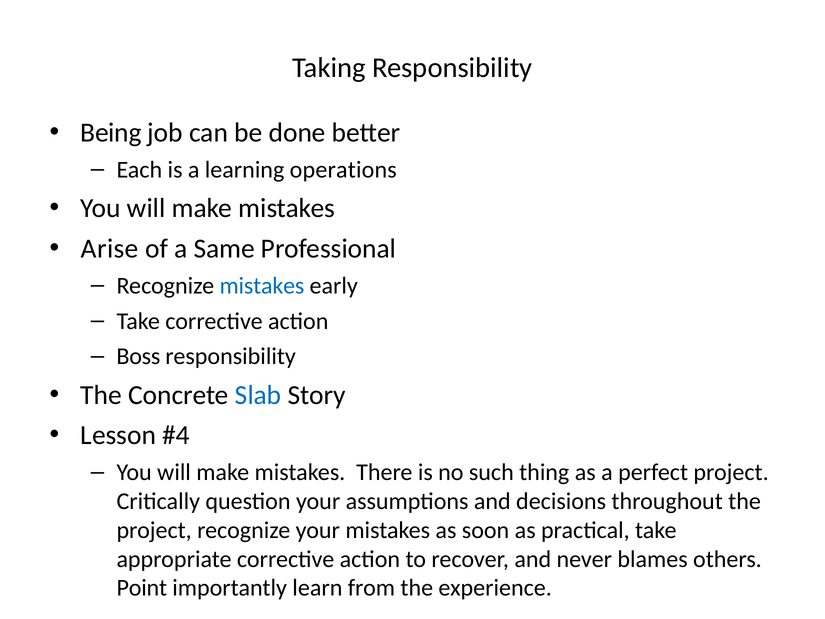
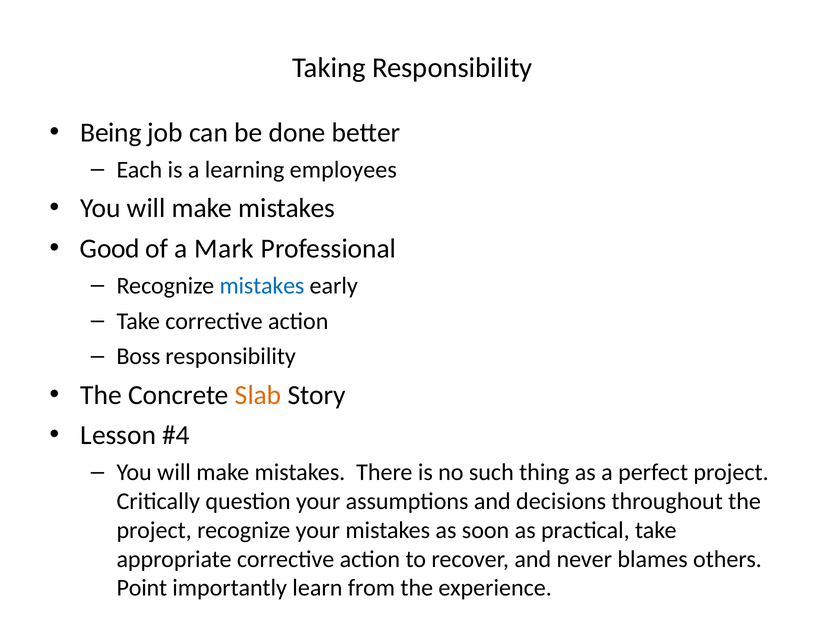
operations: operations -> employees (343, 170)
Arise: Arise -> Good (110, 249)
Same: Same -> Mark (224, 249)
Slab colour: blue -> orange (258, 395)
